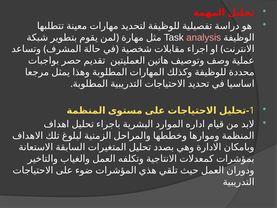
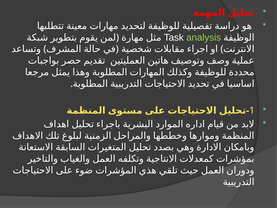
analysis colour: pink -> light green (204, 37)
